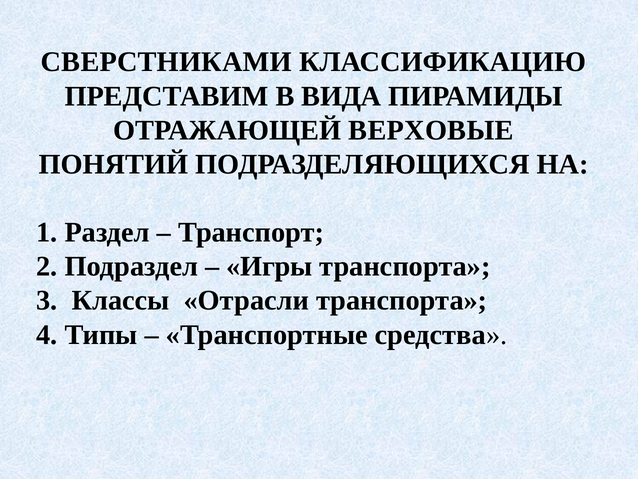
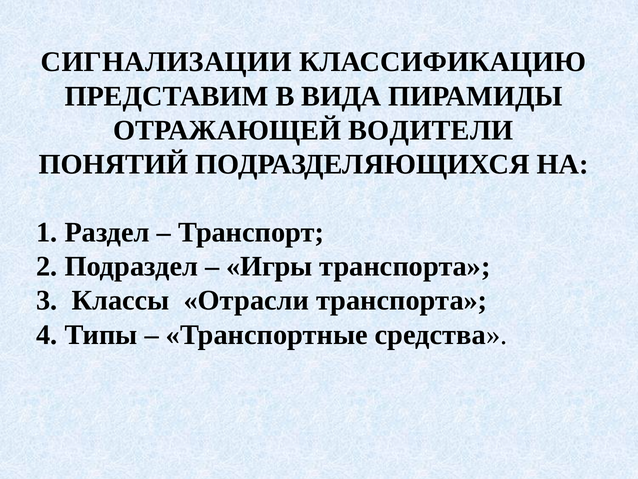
СВЕРСТНИКАМИ: СВЕРСТНИКАМИ -> СИГНАЛИЗАЦИИ (166, 62)
ВЕРХОВЫЕ: ВЕРХОВЫЕ -> ВОДИТЕЛИ (431, 130)
